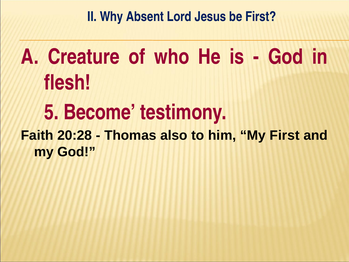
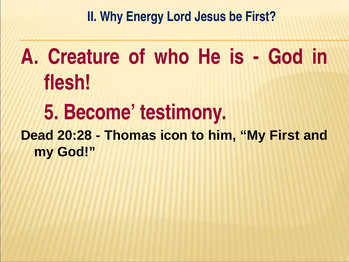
Absent: Absent -> Energy (145, 17)
Faith: Faith -> Dead (37, 135)
also: also -> icon (174, 135)
